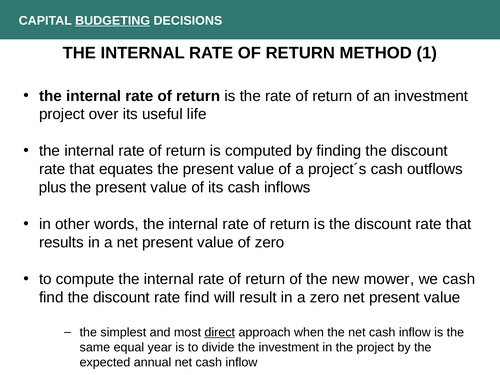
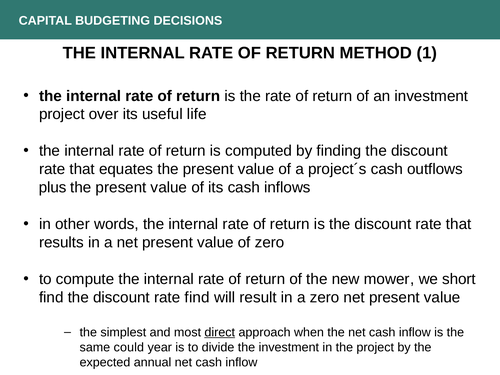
BUDGETING underline: present -> none (113, 21)
we cash: cash -> short (459, 279)
equal: equal -> could (129, 347)
